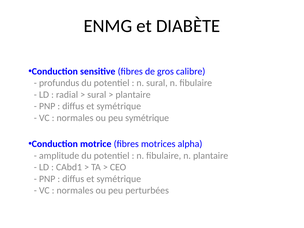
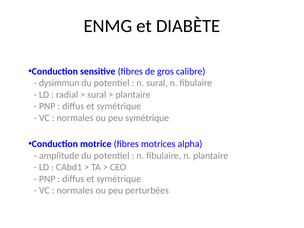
profundus: profundus -> dysimmun (59, 83)
